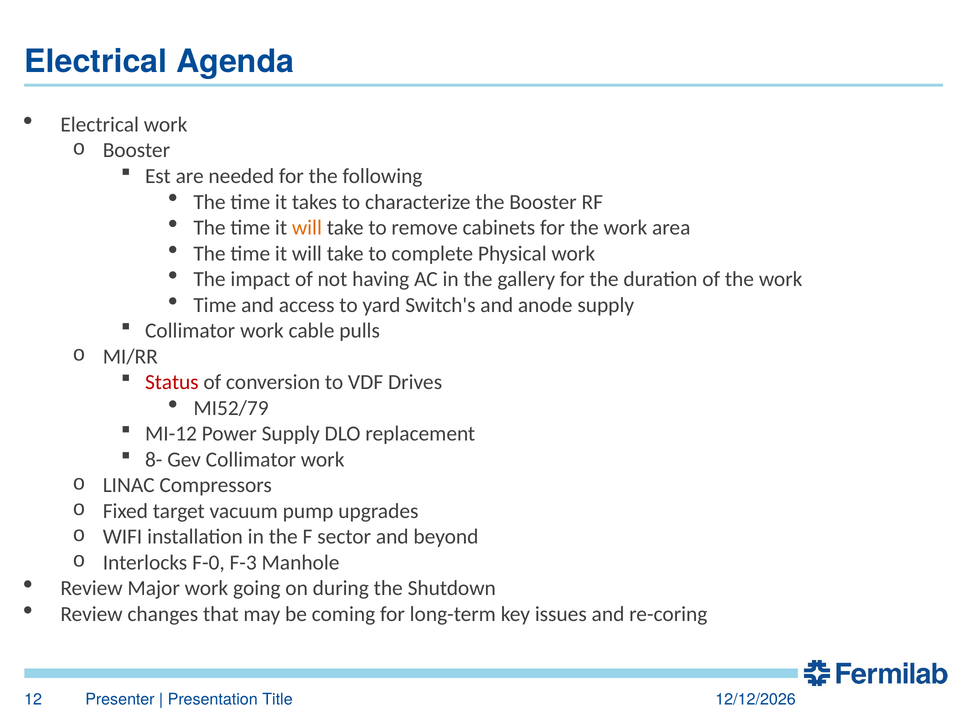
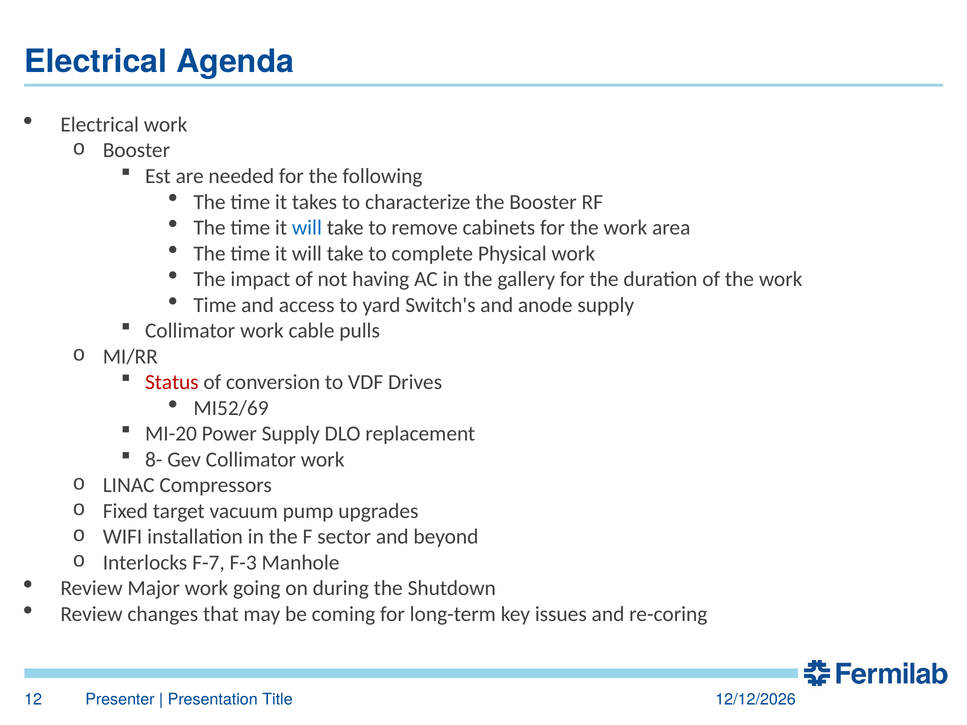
will colour: orange -> blue (307, 228)
MI52/79: MI52/79 -> MI52/69 (231, 408)
MI-12: MI-12 -> MI-20 (171, 434)
F-0: F-0 -> F-7 (208, 563)
